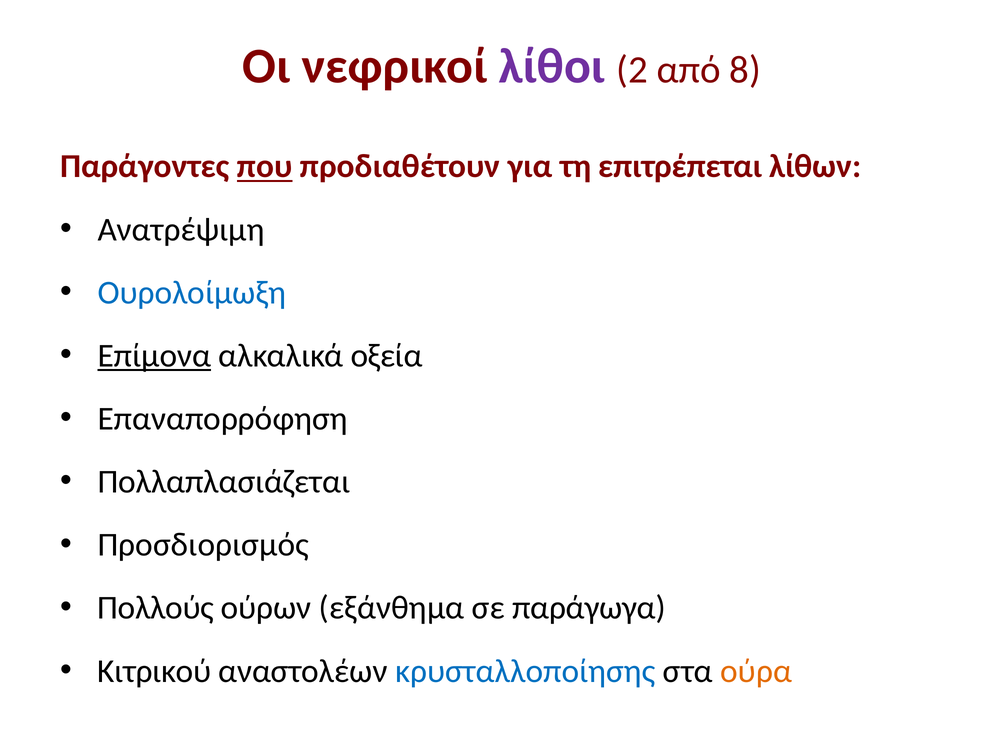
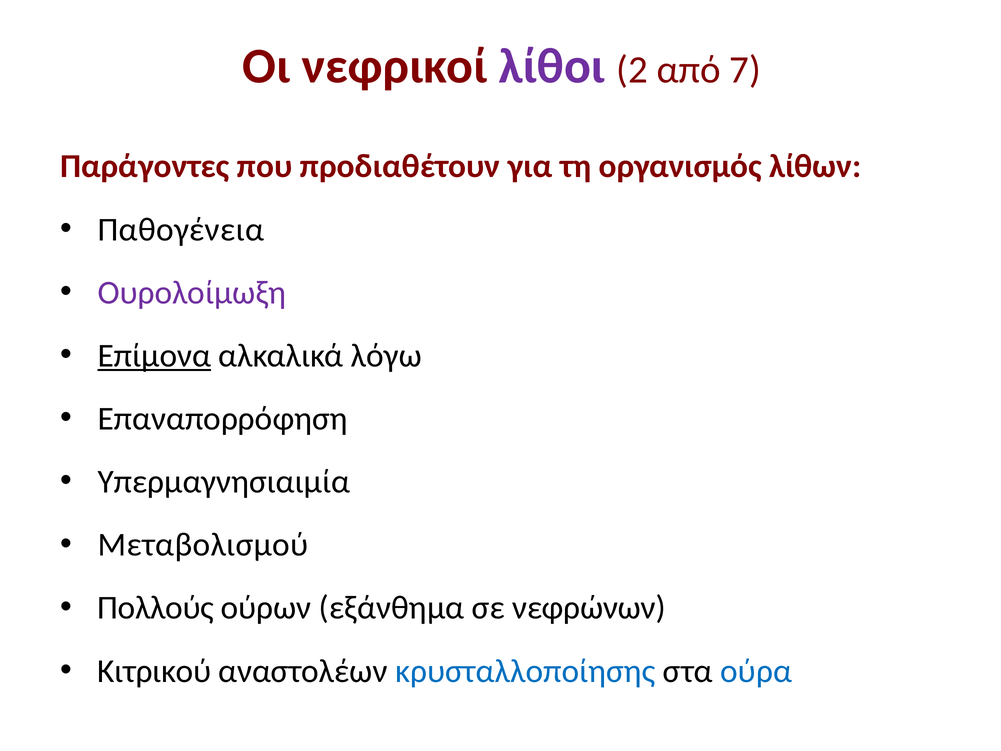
8: 8 -> 7 (745, 70)
που underline: present -> none (265, 166)
επιτρέπεται: επιτρέπεται -> οργανισμός (680, 166)
Ανατρέψιμη: Ανατρέψιμη -> Παθογένεια (181, 229)
Ουρολοίμωξη colour: blue -> purple (192, 292)
οξεία: οξεία -> λόγω (386, 356)
Πολλαπλασιάζεται: Πολλαπλασιάζεται -> Υπερμαγνησιαιμία (224, 482)
Προσδιορισμός: Προσδιορισμός -> Μεταβολισµού (203, 545)
παράγωγα: παράγωγα -> νεφρώνων (589, 608)
ούρα colour: orange -> blue (756, 671)
